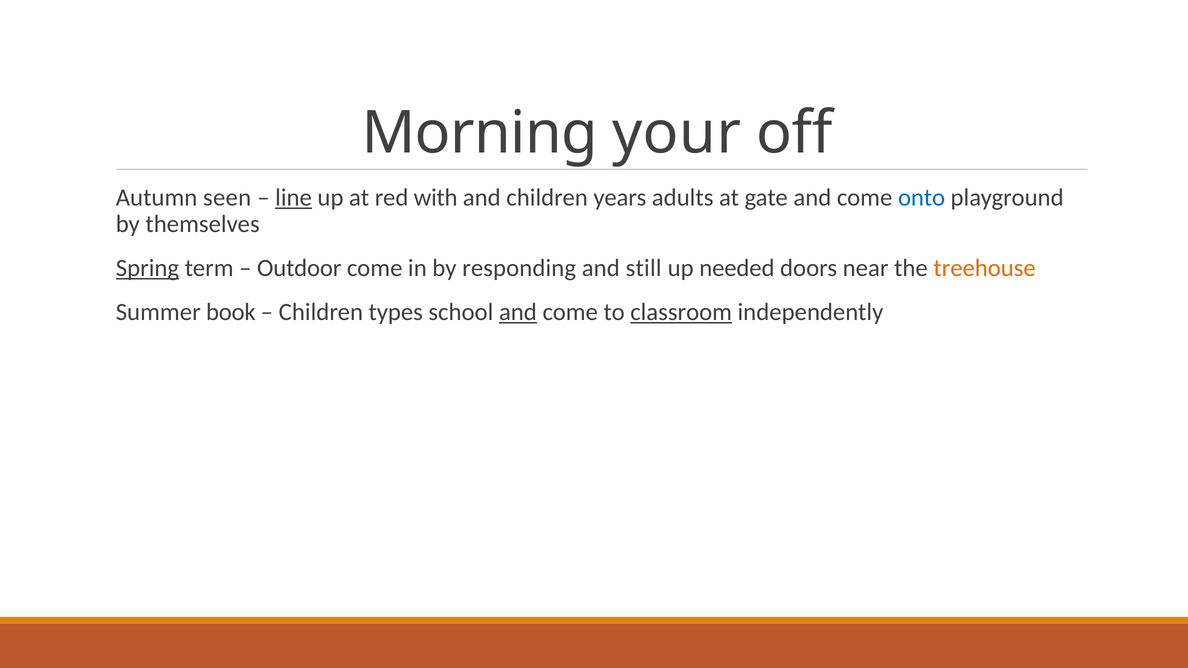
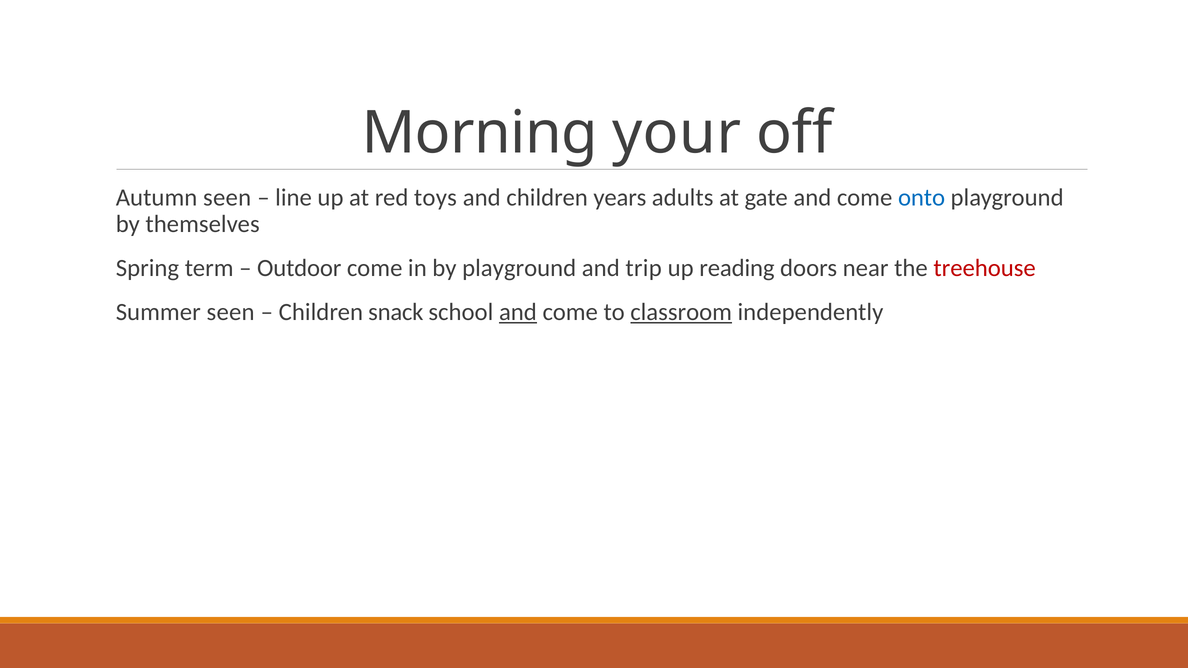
line underline: present -> none (294, 198)
with: with -> toys (435, 198)
Spring underline: present -> none (147, 268)
by responding: responding -> playground (519, 268)
still: still -> trip (644, 268)
needed: needed -> reading (737, 268)
treehouse colour: orange -> red (985, 268)
Summer book: book -> seen (231, 312)
types: types -> snack (396, 312)
